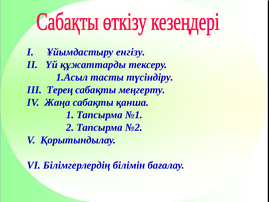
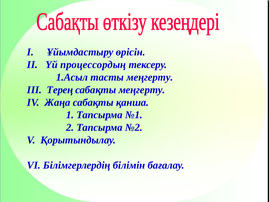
енгізу: енгізу -> өрісін (131, 52)
құжаттарды: құжаттарды -> процессордың (93, 65)
тасты түсіндіру: түсіндіру -> меңгерту (150, 77)
